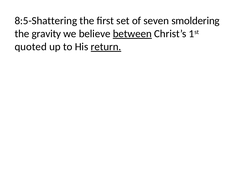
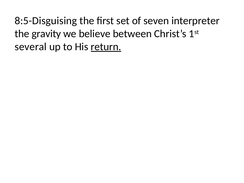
8:5-Shattering: 8:5-Shattering -> 8:5-Disguising (46, 21)
smoldering: smoldering -> interpreter (196, 21)
between underline: present -> none (132, 34)
quoted: quoted -> several (31, 47)
